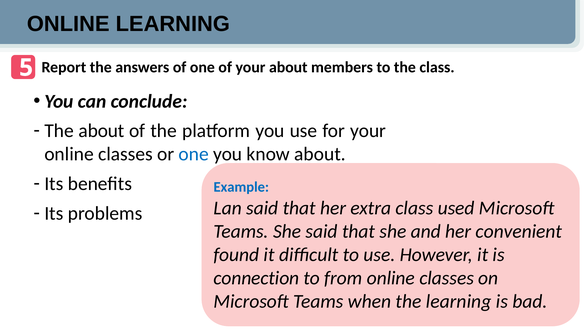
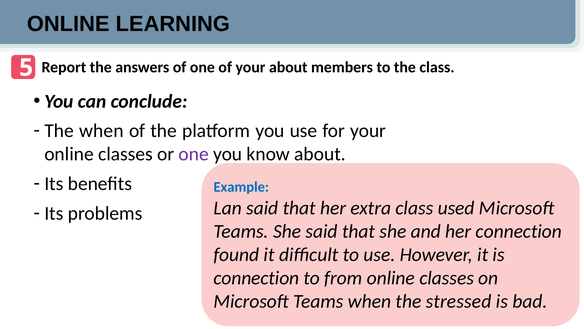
The about: about -> when (101, 131)
one colour: blue -> purple (194, 154)
her convenient: convenient -> connection (519, 231)
the learning: learning -> stressed (459, 301)
